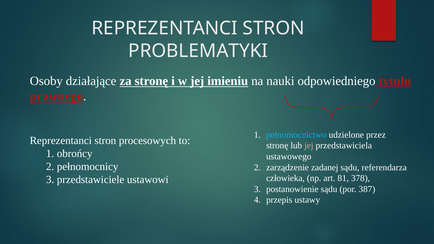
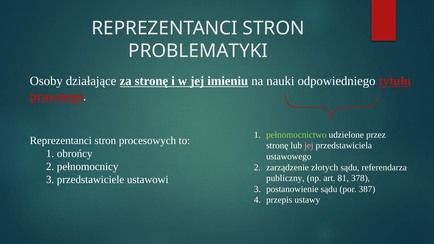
pełnomocnictwo colour: light blue -> light green (296, 135)
zadanej: zadanej -> złotych (325, 167)
człowieka: człowieka -> publiczny (285, 178)
